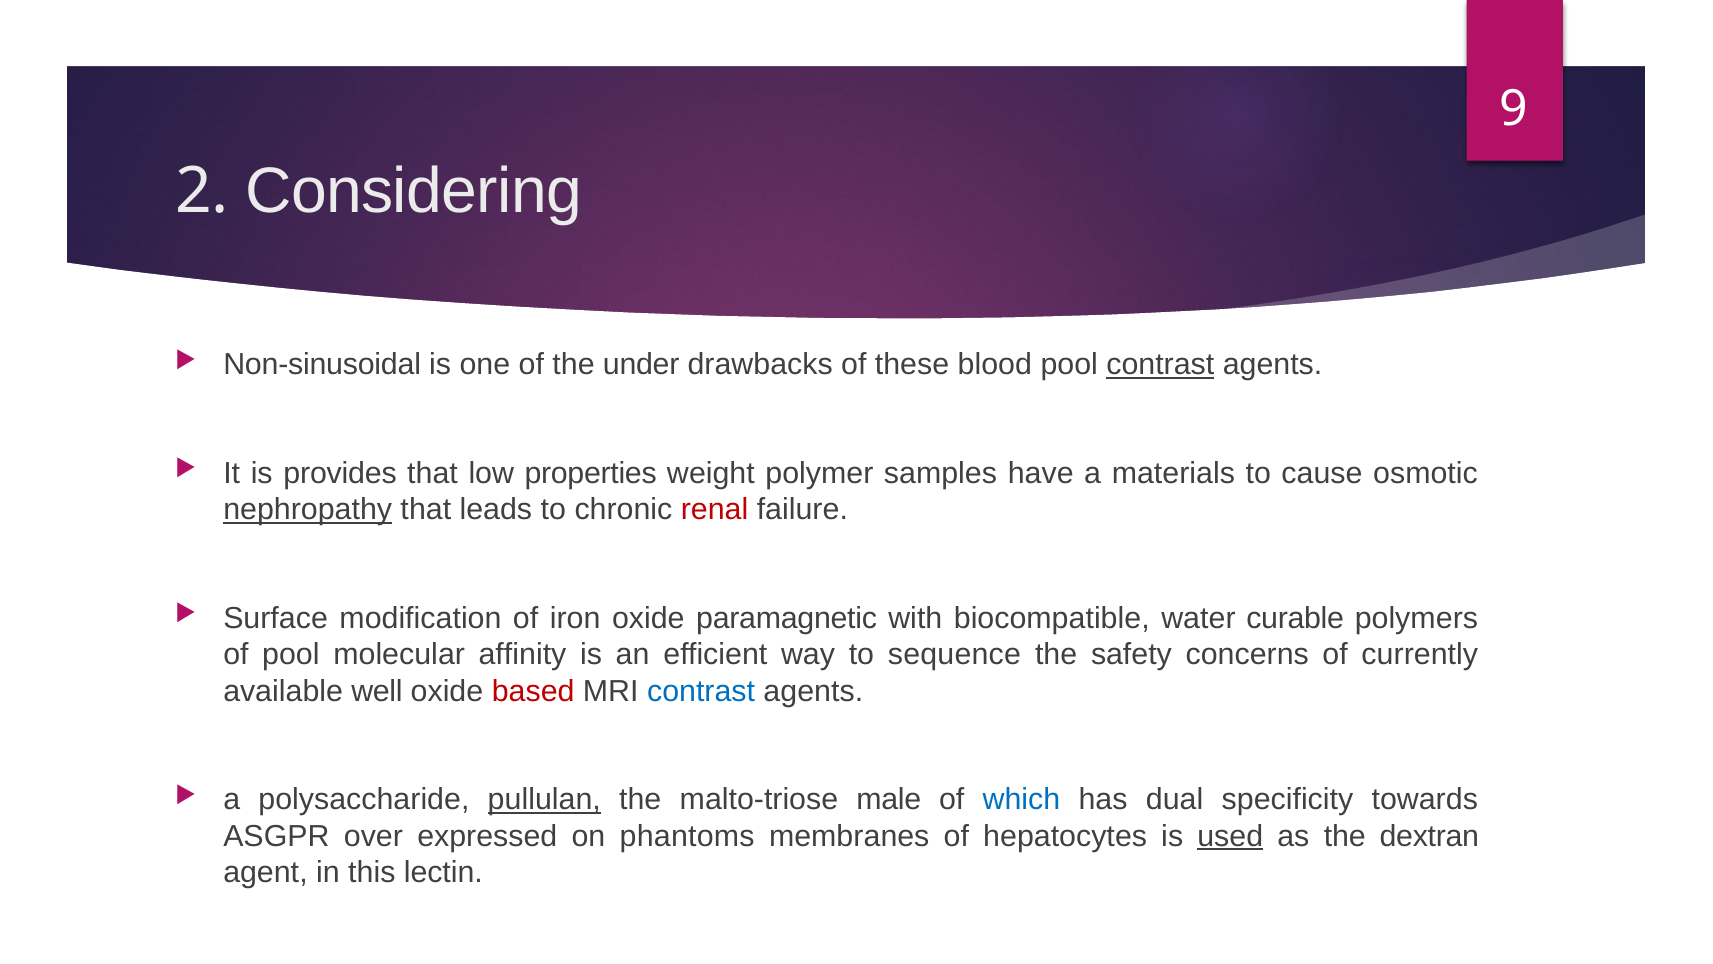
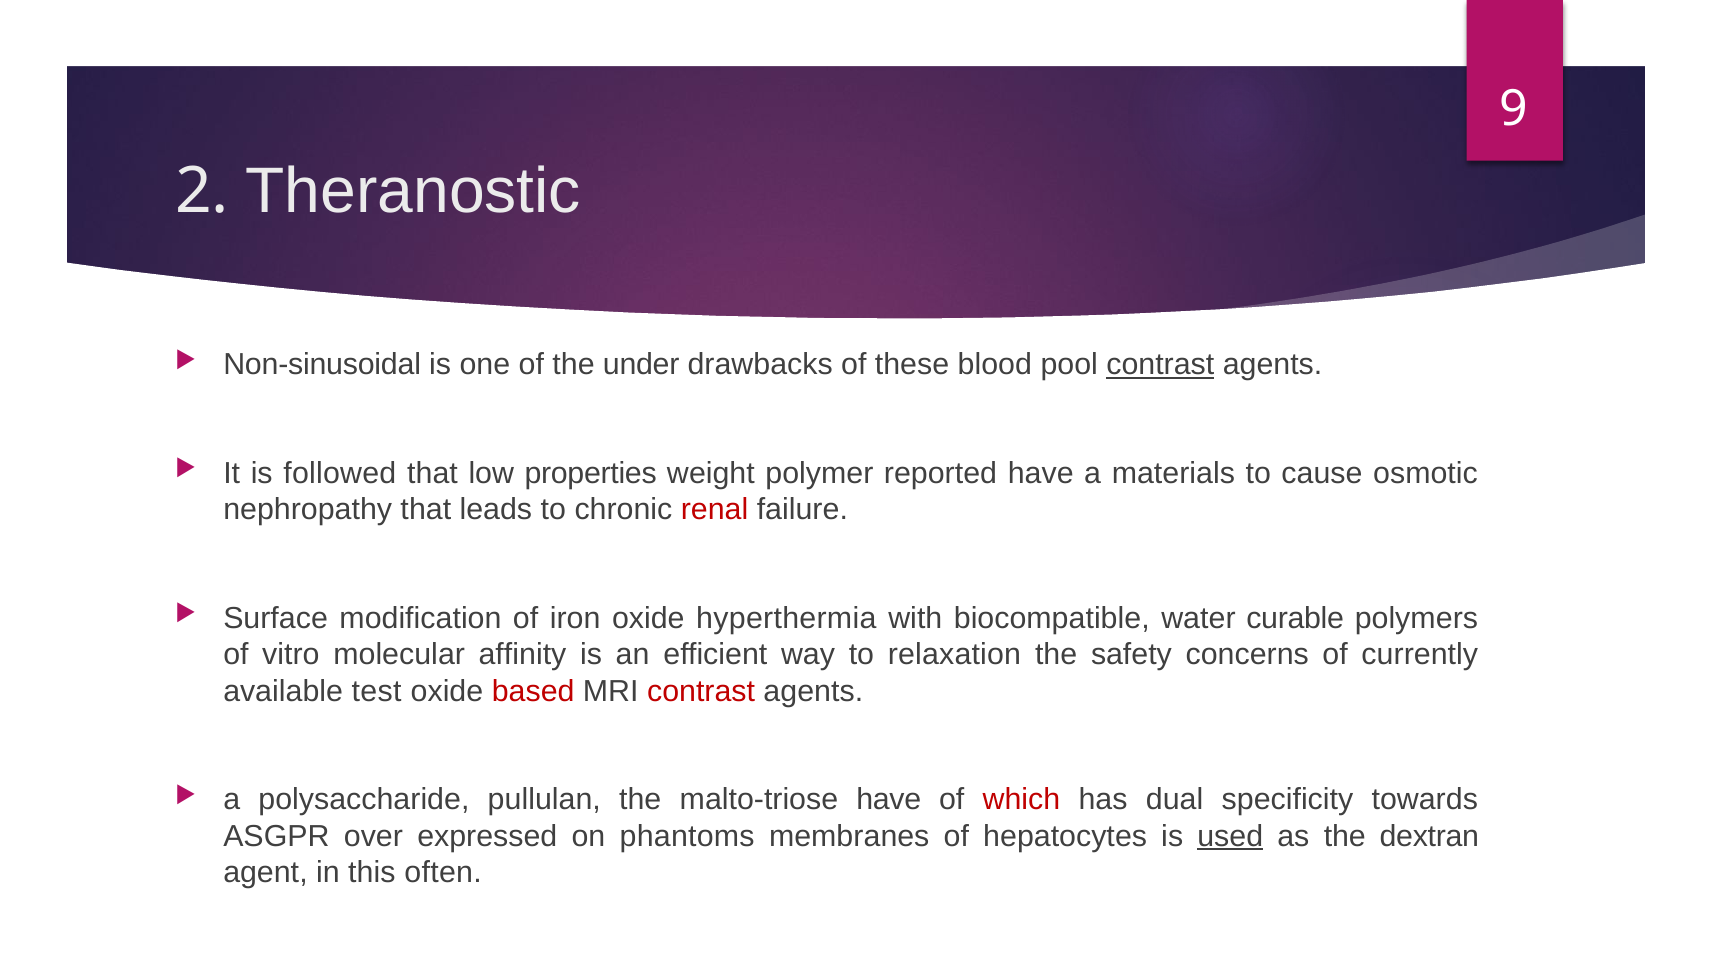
Considering: Considering -> Theranostic (413, 191)
provides: provides -> followed (340, 473)
samples: samples -> reported (940, 473)
nephropathy underline: present -> none (308, 509)
paramagnetic: paramagnetic -> hyperthermia (786, 618)
of pool: pool -> vitro (291, 654)
sequence: sequence -> relaxation (954, 654)
well: well -> test (377, 691)
contrast colour: blue -> red (701, 691)
pullulan underline: present -> none (544, 799)
malto-triose male: male -> have (889, 799)
which colour: blue -> red (1021, 799)
lectin: lectin -> often (443, 872)
